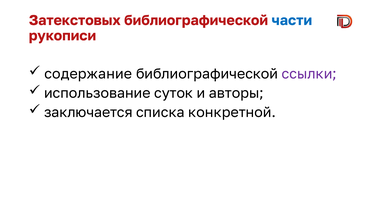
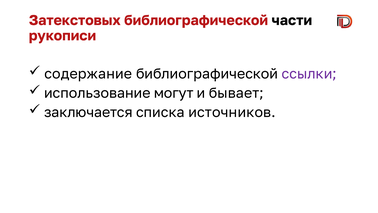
части colour: blue -> black (292, 20)
суток: суток -> могут (174, 93)
авторы: авторы -> бывает (236, 93)
конкретной: конкретной -> источников (232, 112)
